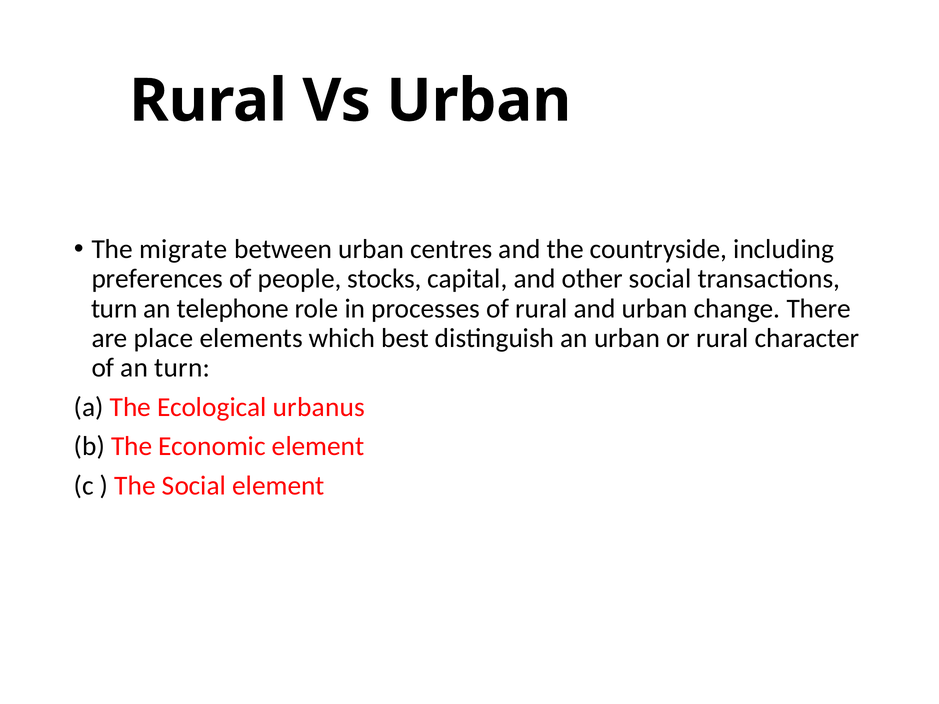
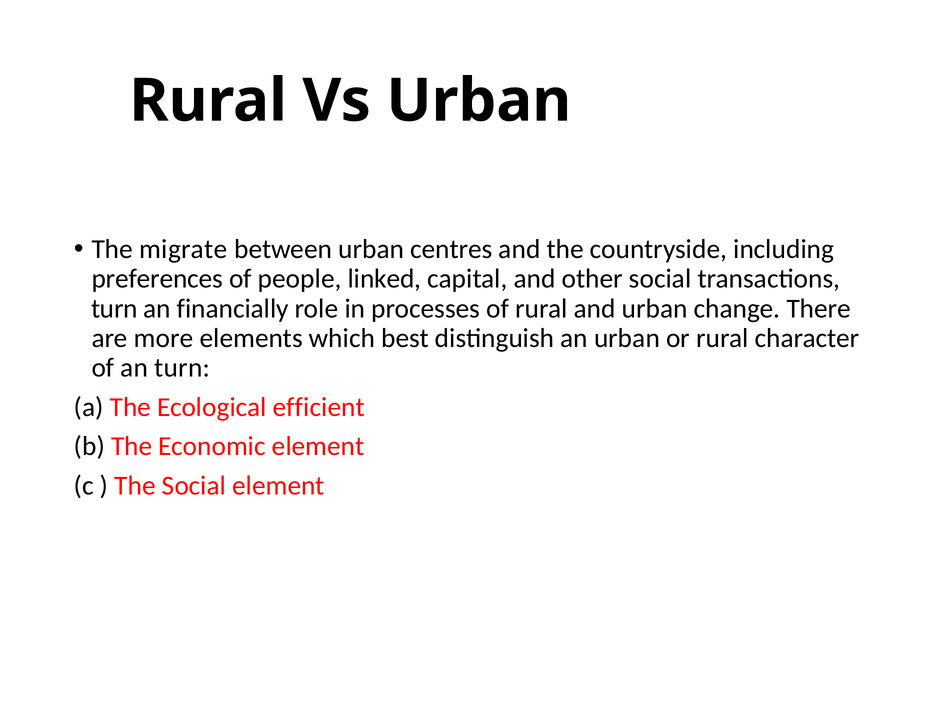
stocks: stocks -> linked (384, 279)
telephone: telephone -> financially (233, 309)
place: place -> more (164, 338)
urbanus: urbanus -> efficient (319, 407)
